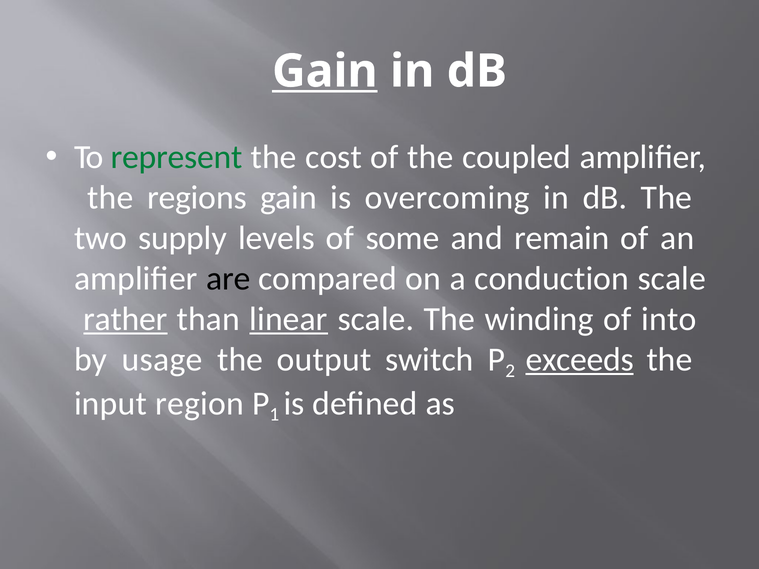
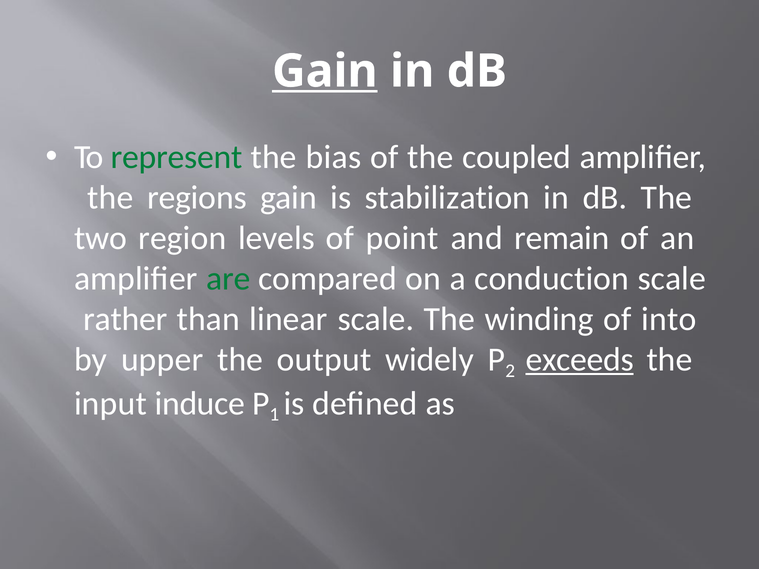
cost: cost -> bias (333, 157)
overcoming: overcoming -> stabilization (447, 198)
supply: supply -> region (182, 238)
some: some -> point (402, 238)
are colour: black -> green (229, 279)
rather underline: present -> none (125, 319)
linear underline: present -> none (289, 319)
usage: usage -> upper (162, 360)
switch: switch -> widely (429, 360)
region: region -> induce (200, 404)
